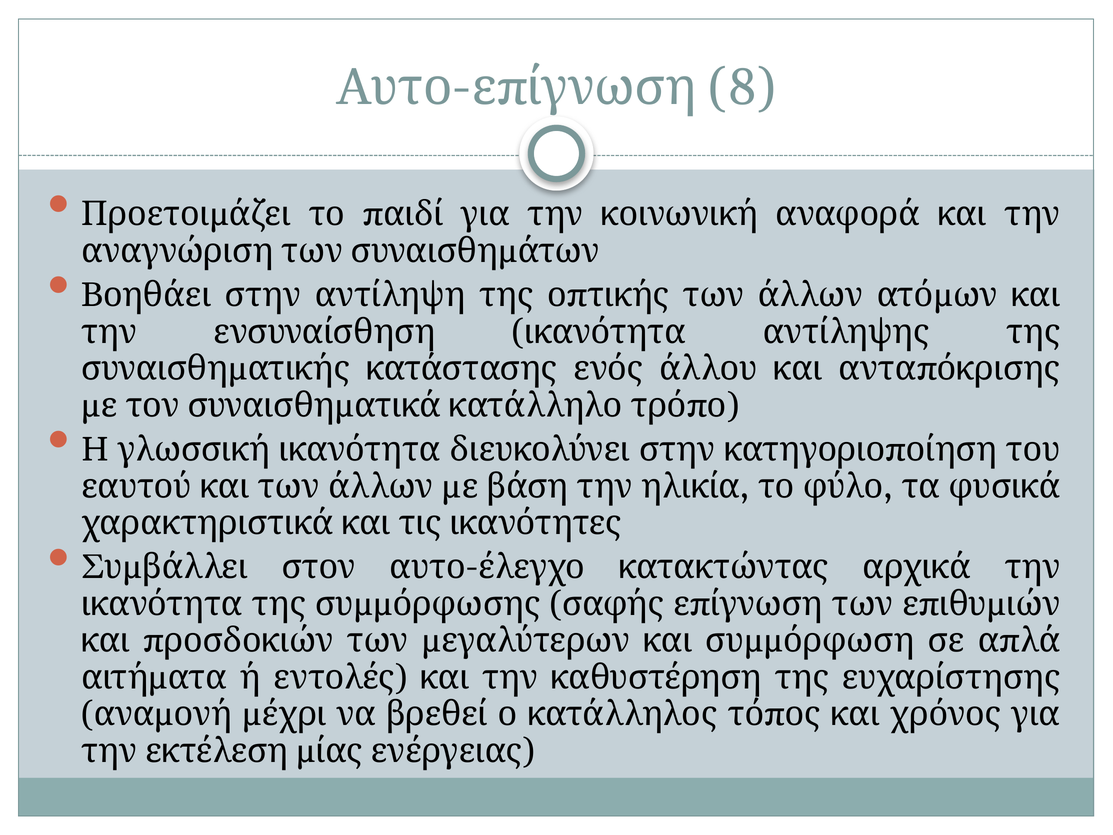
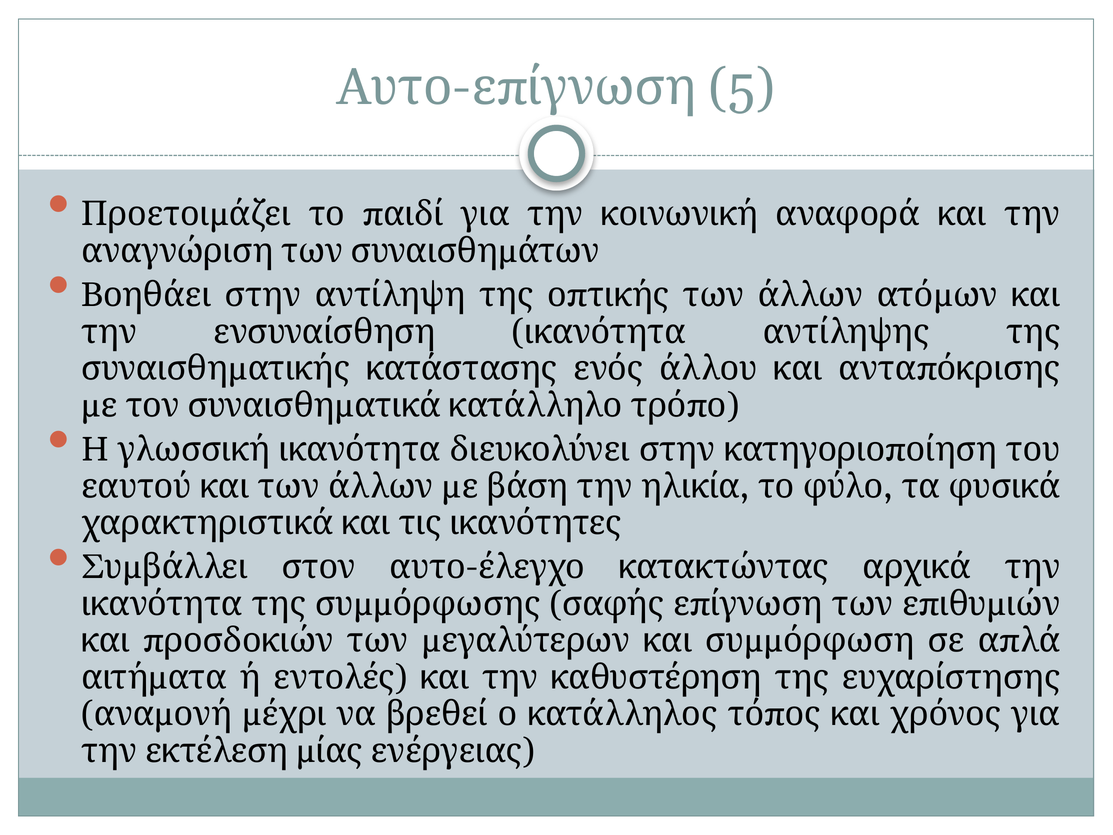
8: 8 -> 5 (742, 88)
